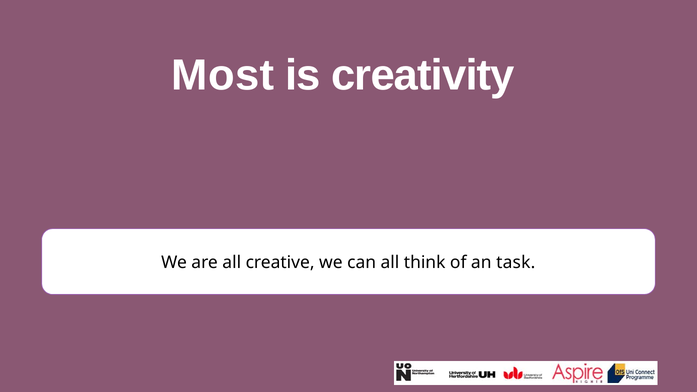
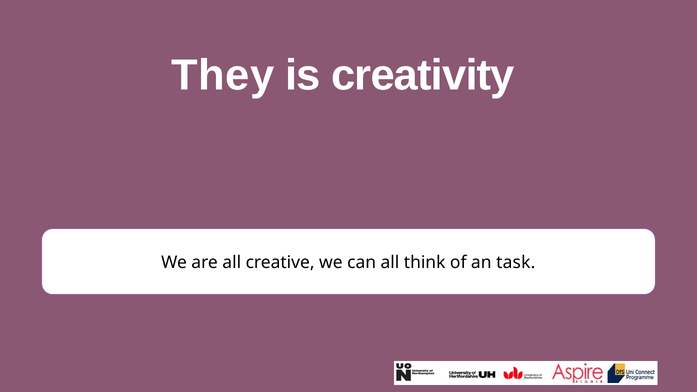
Most: Most -> They (223, 75)
